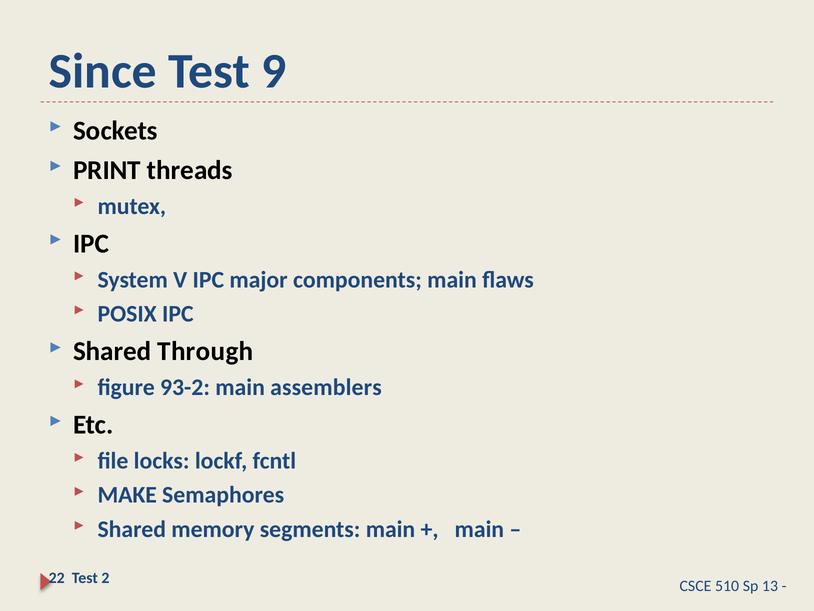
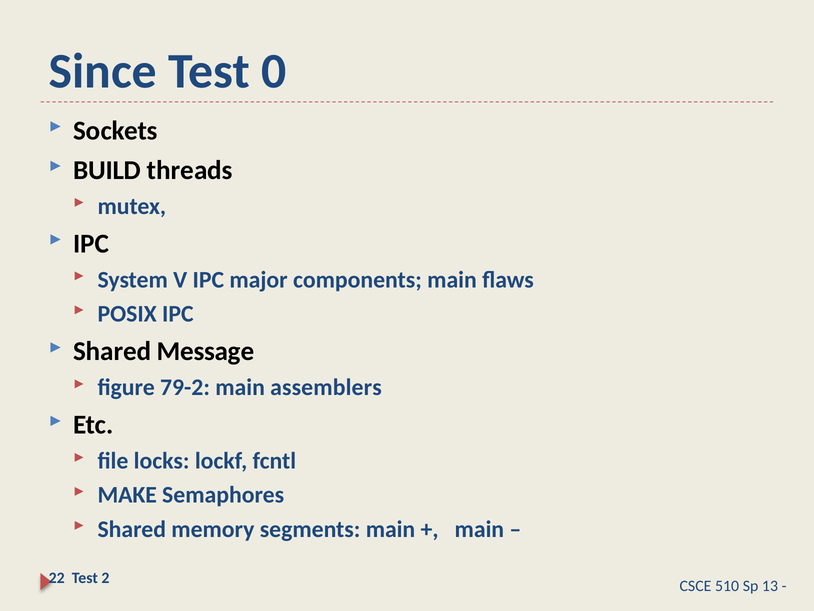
9: 9 -> 0 (274, 71)
PRINT: PRINT -> BUILD (107, 170)
Through: Through -> Message (206, 351)
93-2: 93-2 -> 79-2 (185, 387)
